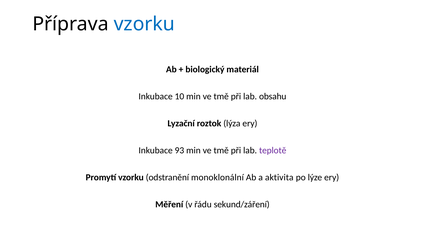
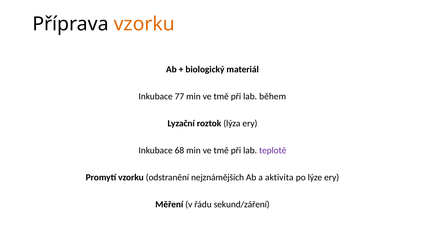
vzorku colour: blue -> orange (144, 24)
10: 10 -> 77 (179, 96)
obsahu: obsahu -> během (273, 96)
93: 93 -> 68 (179, 150)
monoklonální: monoklonální -> nejznámějších (218, 178)
